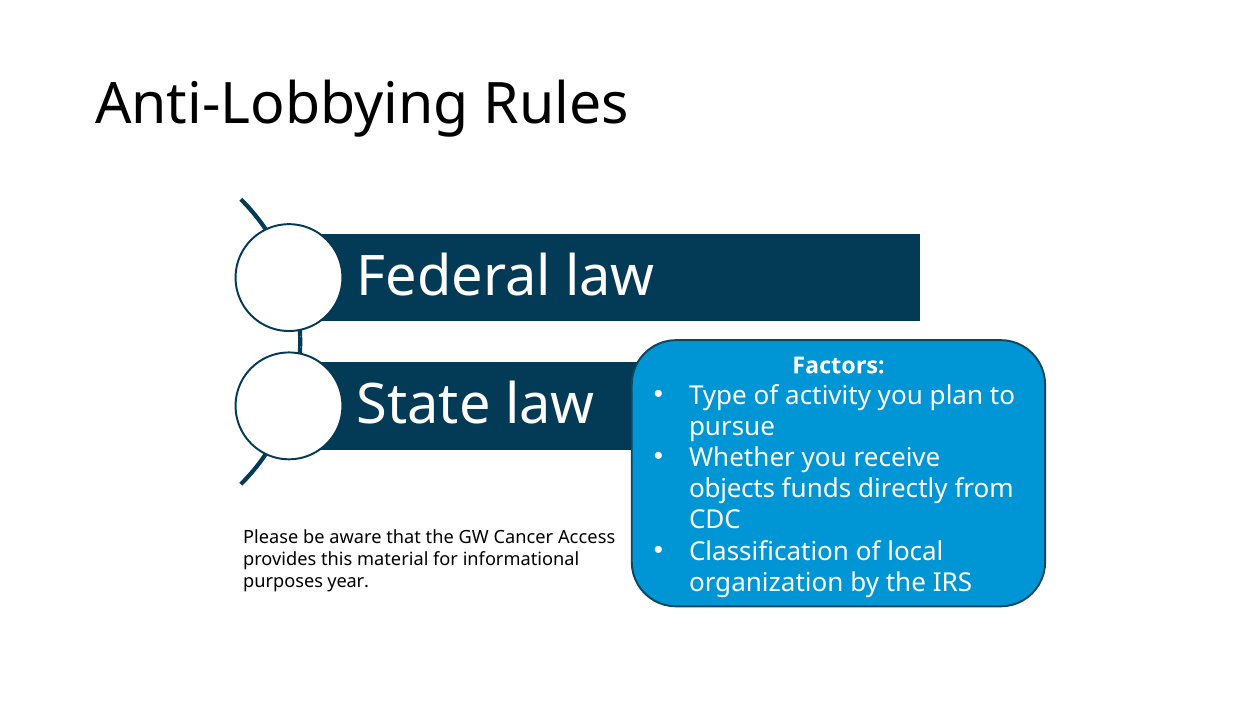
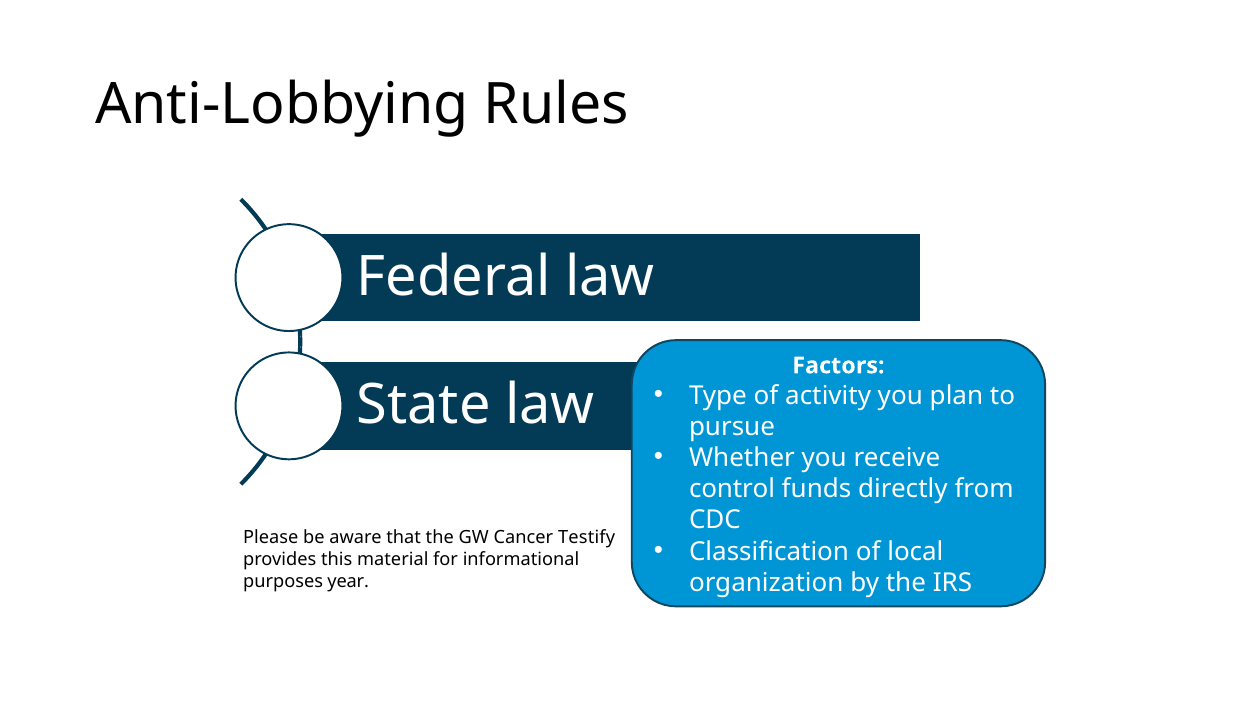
objects: objects -> control (732, 489)
Access: Access -> Testify (587, 537)
